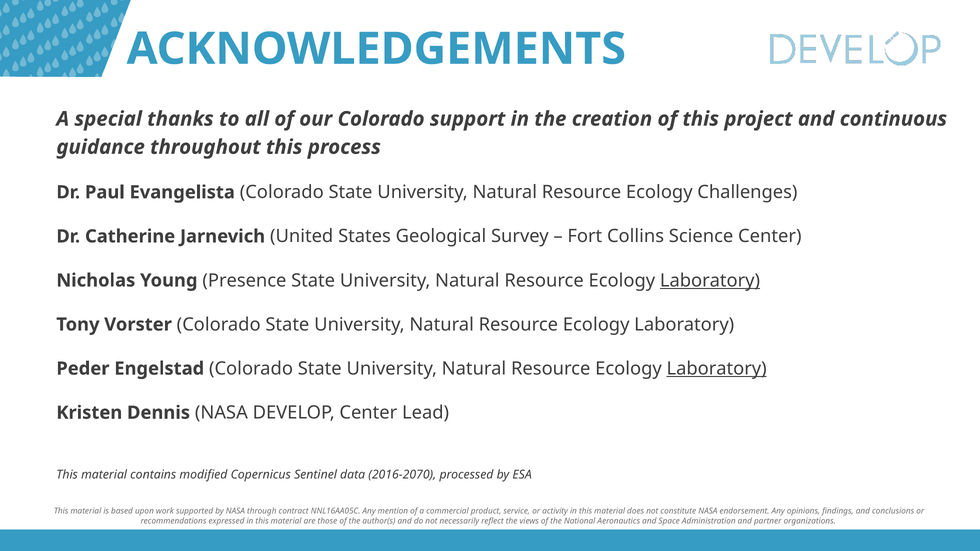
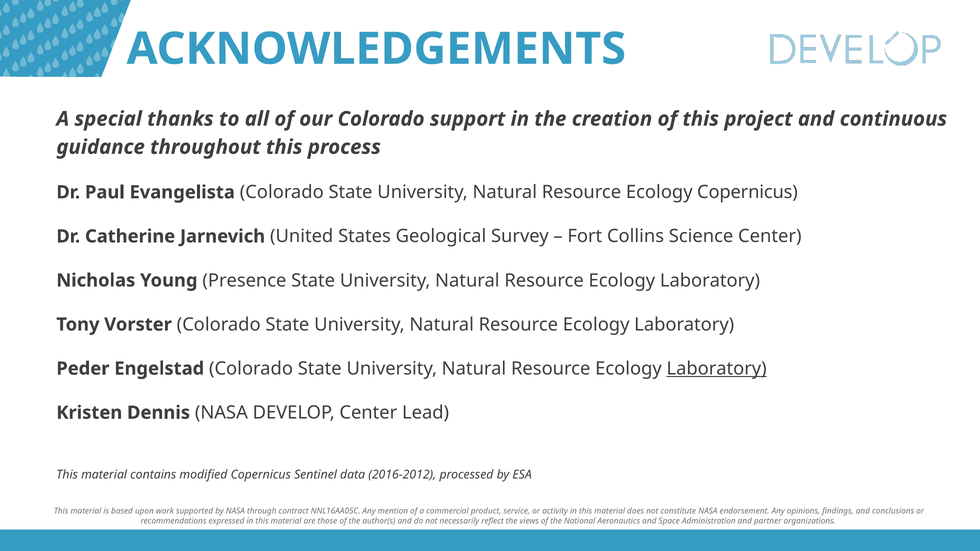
Ecology Challenges: Challenges -> Copernicus (747, 192)
Laboratory underline: present -> none (710, 281)
2016-2070: 2016-2070 -> 2016-2012 (402, 475)
